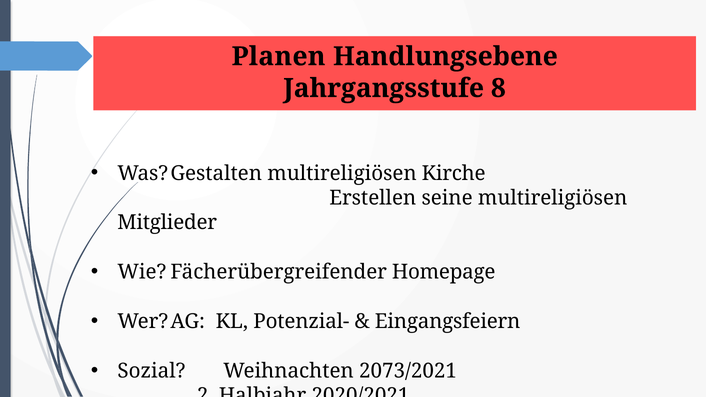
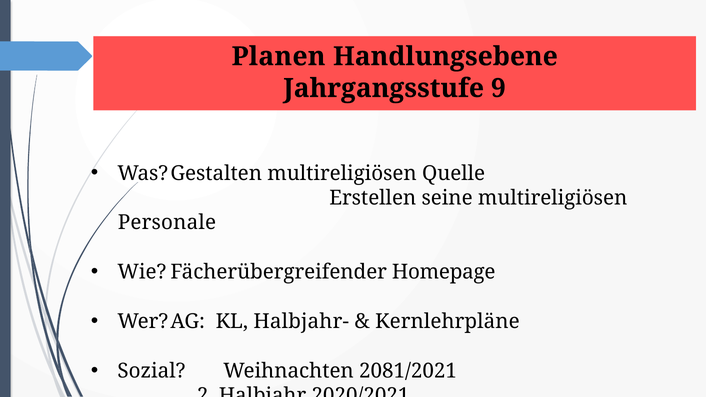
8: 8 -> 9 (498, 88)
Kirche: Kirche -> Quelle (454, 173)
Mitglieder: Mitglieder -> Personale (167, 223)
Potenzial-: Potenzial- -> Halbjahr- (301, 322)
Eingangsfeiern: Eingangsfeiern -> Kernlehrpläne (447, 322)
2073/2021: 2073/2021 -> 2081/2021 (408, 371)
